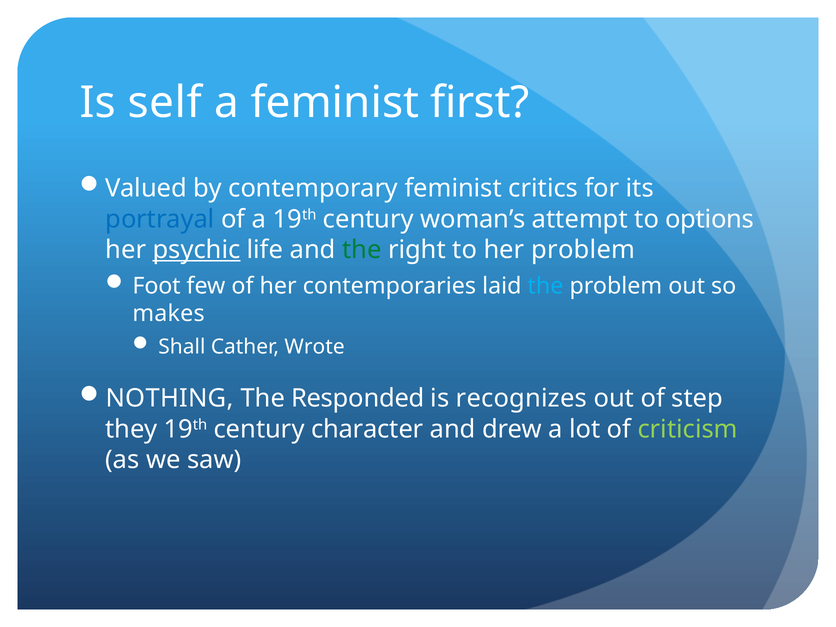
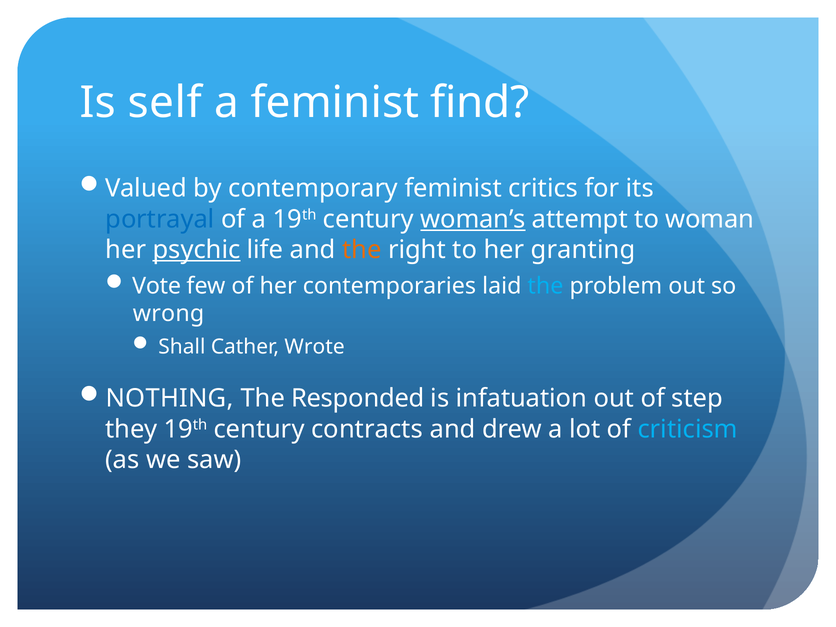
first: first -> find (480, 103)
woman’s underline: none -> present (473, 219)
options: options -> woman (710, 219)
the colour: green -> orange (362, 250)
her problem: problem -> granting (583, 250)
Foot: Foot -> Vote (157, 286)
makes: makes -> wrong (169, 314)
recognizes: recognizes -> infatuation (521, 398)
character: character -> contracts (367, 429)
criticism colour: light green -> light blue (688, 429)
